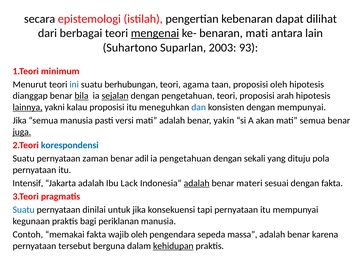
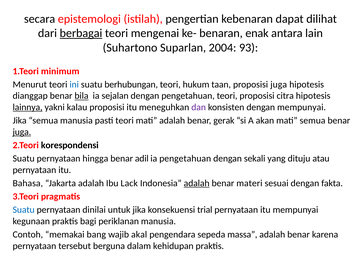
berbagai underline: none -> present (81, 33)
mengenai underline: present -> none (155, 33)
benaran mati: mati -> enak (257, 33)
2003: 2003 -> 2004 (223, 48)
agama: agama -> hukum (196, 85)
proposisi oleh: oleh -> juga (279, 85)
sejalan underline: present -> none (115, 96)
arah: arah -> citra (285, 96)
dan colour: blue -> purple (199, 108)
pasti versi: versi -> teori (125, 121)
yakin: yakin -> gerak (224, 121)
korespondensi colour: blue -> black (70, 146)
zaman: zaman -> hingga (95, 159)
pola: pola -> atau (321, 159)
Intensif: Intensif -> Bahasa (28, 184)
tapi: tapi -> trial (205, 210)
memakai fakta: fakta -> bang (96, 235)
wajib oleh: oleh -> akal (139, 235)
kehidupan underline: present -> none (173, 247)
